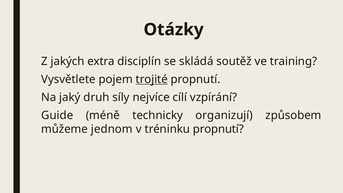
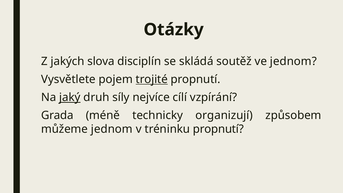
extra: extra -> slova (101, 61)
ve training: training -> jednom (293, 61)
jaký underline: none -> present (70, 97)
Guide: Guide -> Grada (57, 115)
